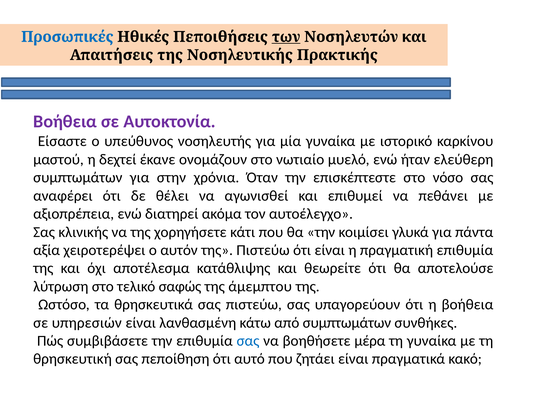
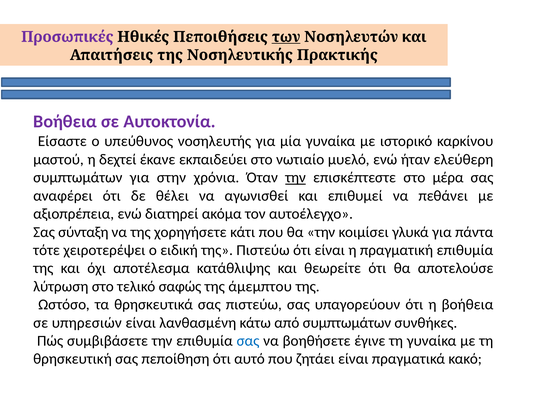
Προσωπικές colour: blue -> purple (67, 37)
ονομάζουν: ονομάζουν -> εκπαιδεύει (213, 159)
την underline: none -> present (296, 178)
νόσο: νόσο -> μέρα (448, 178)
κλινικής: κλινικής -> σύνταξη (83, 232)
αξία: αξία -> τότε (47, 250)
αυτόν: αυτόν -> ειδική (179, 250)
μέρα: μέρα -> έγινε (370, 341)
